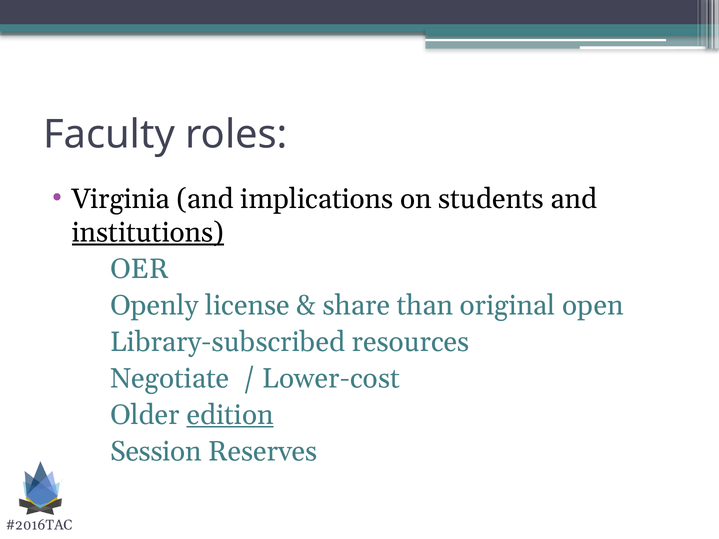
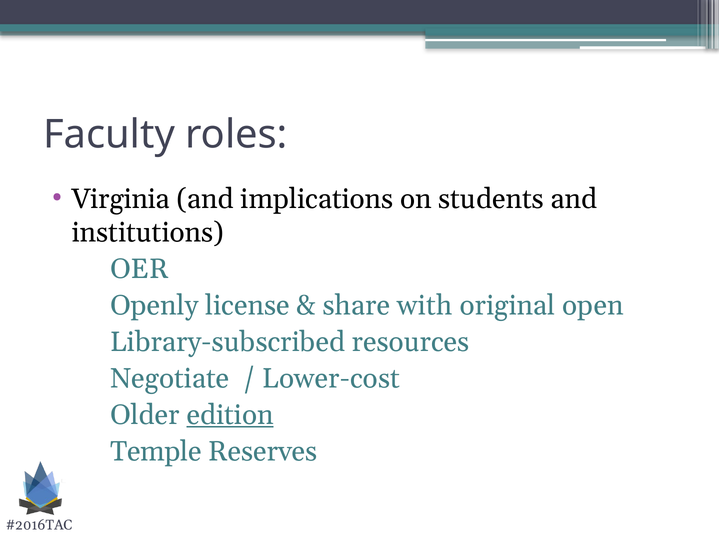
institutions underline: present -> none (148, 233)
than: than -> with (425, 306)
Session: Session -> Temple (156, 451)
